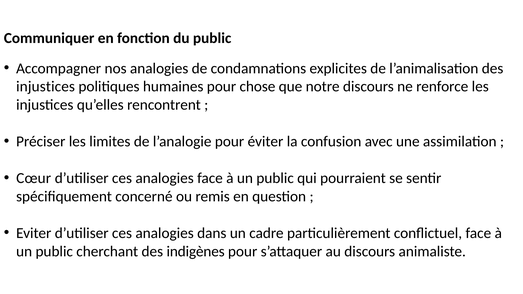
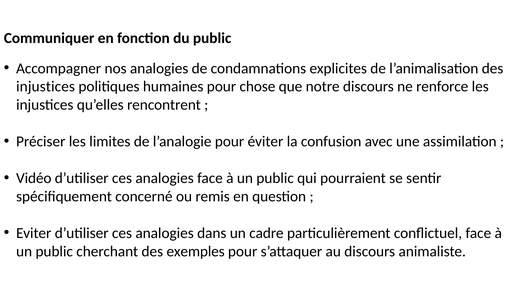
Cœur: Cœur -> Vidéo (34, 178)
indigènes: indigènes -> exemples (196, 252)
